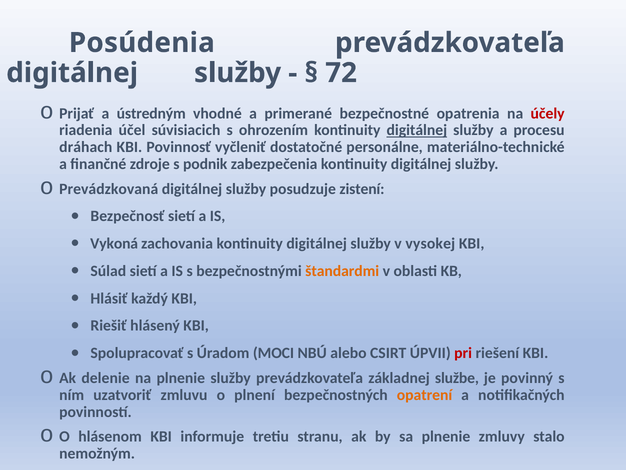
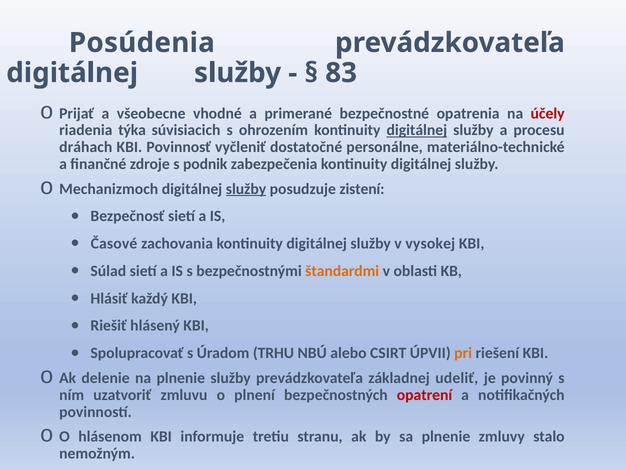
72: 72 -> 83 (341, 73)
ústredným: ústredným -> všeobecne (151, 113)
účel: účel -> týka (132, 130)
Prevádzkovaná: Prevádzkovaná -> Mechanizmoch (109, 189)
služby underline: none -> present (246, 189)
Vykoná: Vykoná -> Časové (114, 243)
MOCI: MOCI -> TRHU (273, 353)
pri colour: red -> orange (463, 353)
službe: službe -> udeliť (457, 378)
opatrení colour: orange -> red (425, 394)
